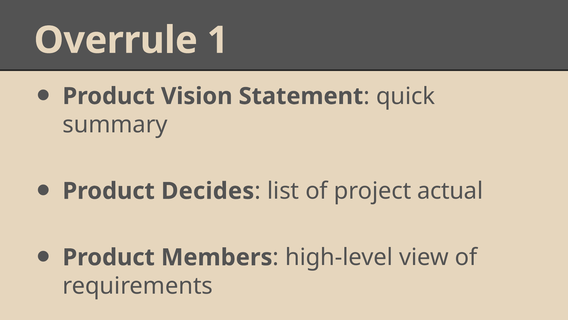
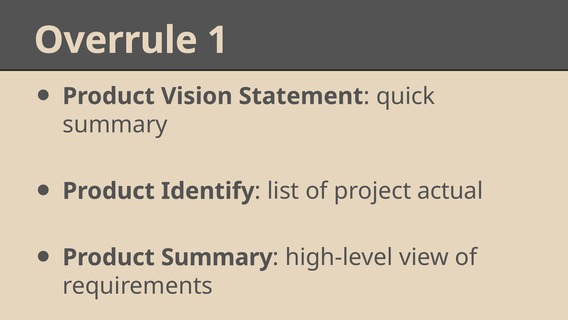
Decides: Decides -> Identify (208, 191)
Product Members: Members -> Summary (217, 257)
